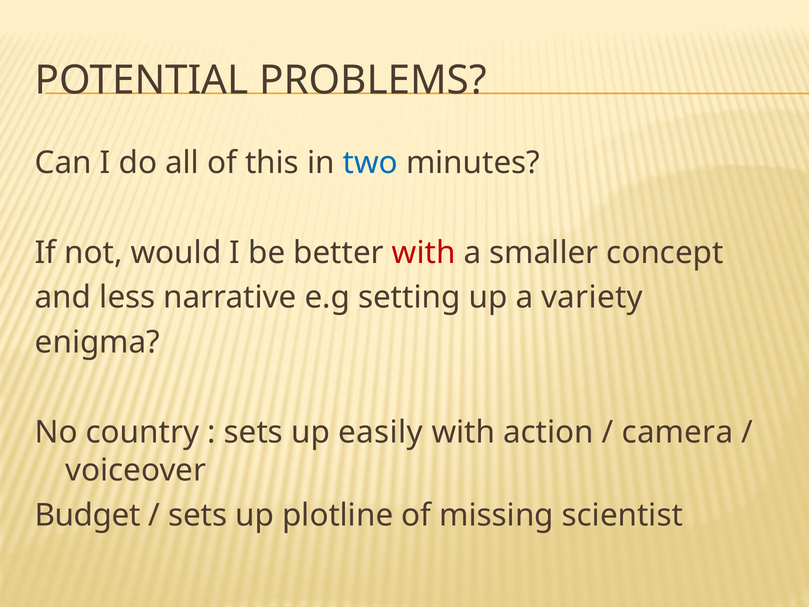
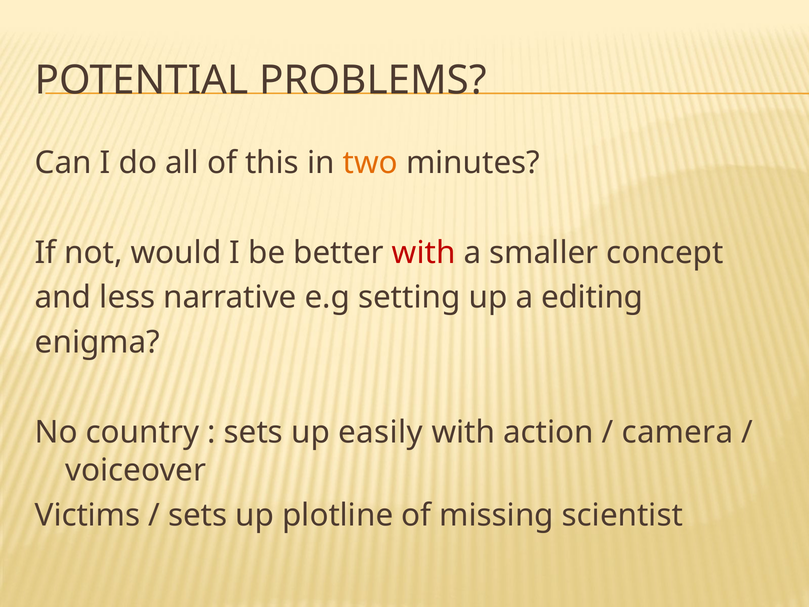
two colour: blue -> orange (370, 163)
variety: variety -> editing (592, 297)
Budget: Budget -> Victims (88, 515)
